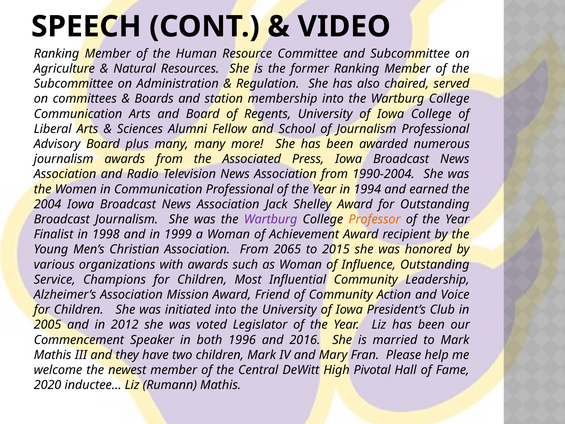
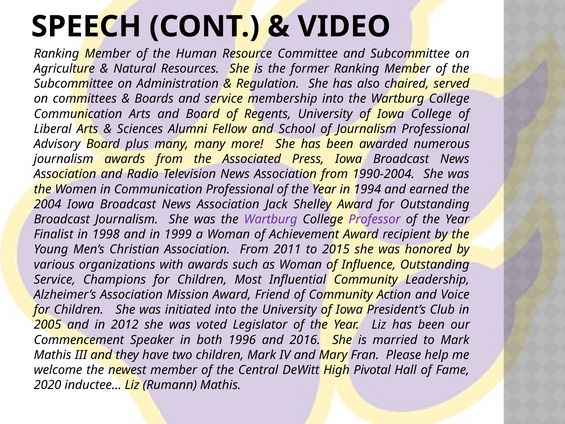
and station: station -> service (224, 99)
Professor colour: orange -> purple (375, 219)
2065: 2065 -> 2011 (287, 249)
